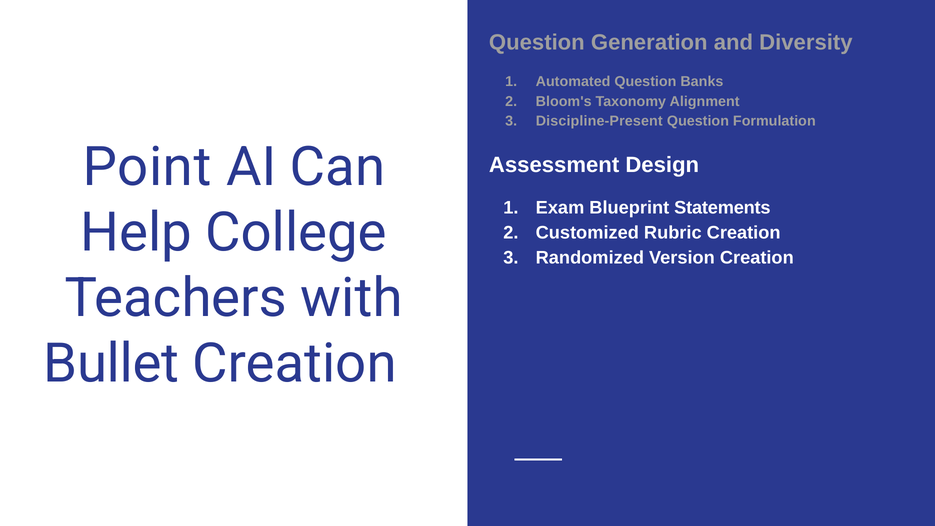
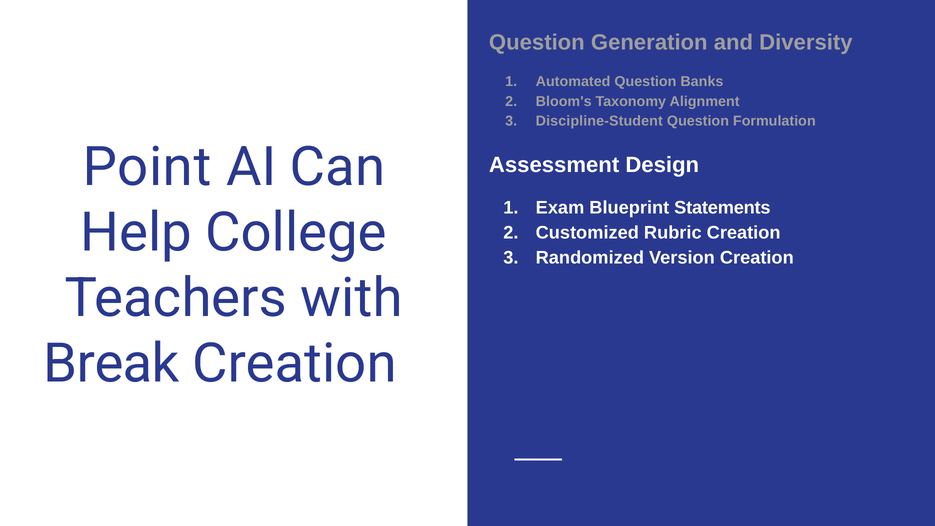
Discipline-Present: Discipline-Present -> Discipline-Student (599, 121)
Bullet: Bullet -> Break (111, 364)
